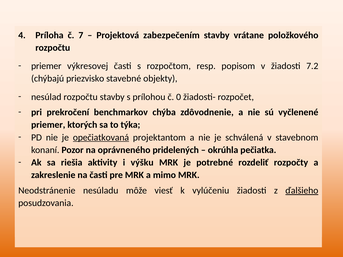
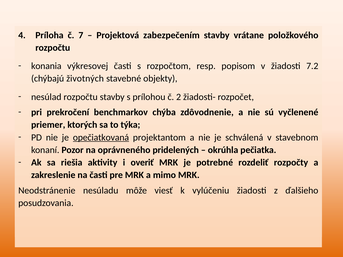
priemer: priemer -> konania (46, 66)
priezvisko: priezvisko -> životných (85, 79)
0: 0 -> 2 (179, 97)
výšku: výšku -> overiť (142, 163)
ďalšieho underline: present -> none (302, 191)
